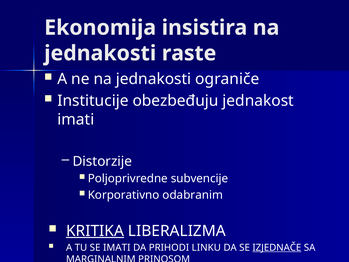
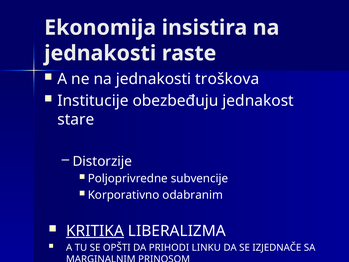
ograniče: ograniče -> troškova (227, 79)
imati: imati -> stare (76, 119)
SE IMATI: IMATI -> OPŠTI (117, 247)
IZJEDNAČE underline: present -> none (277, 247)
